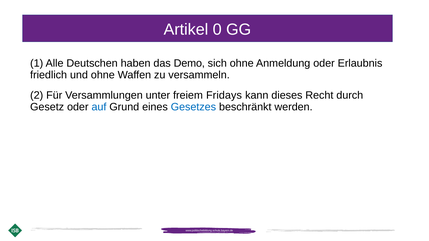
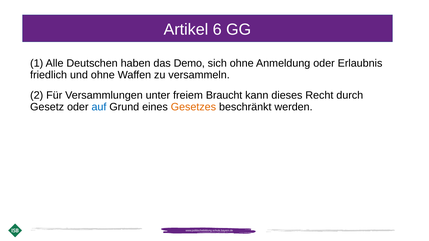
0: 0 -> 6 (217, 29)
Fridays: Fridays -> Braucht (224, 95)
Gesetzes colour: blue -> orange (193, 107)
